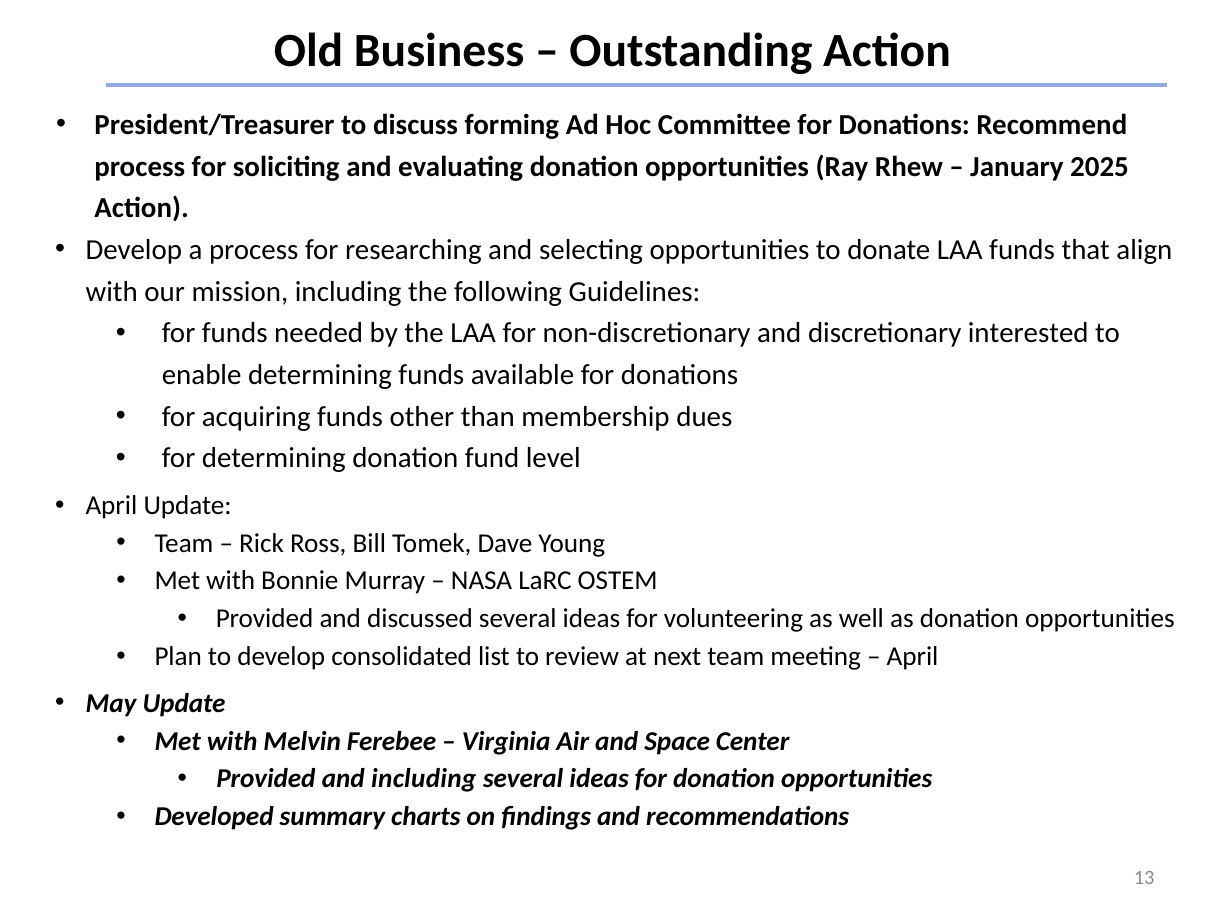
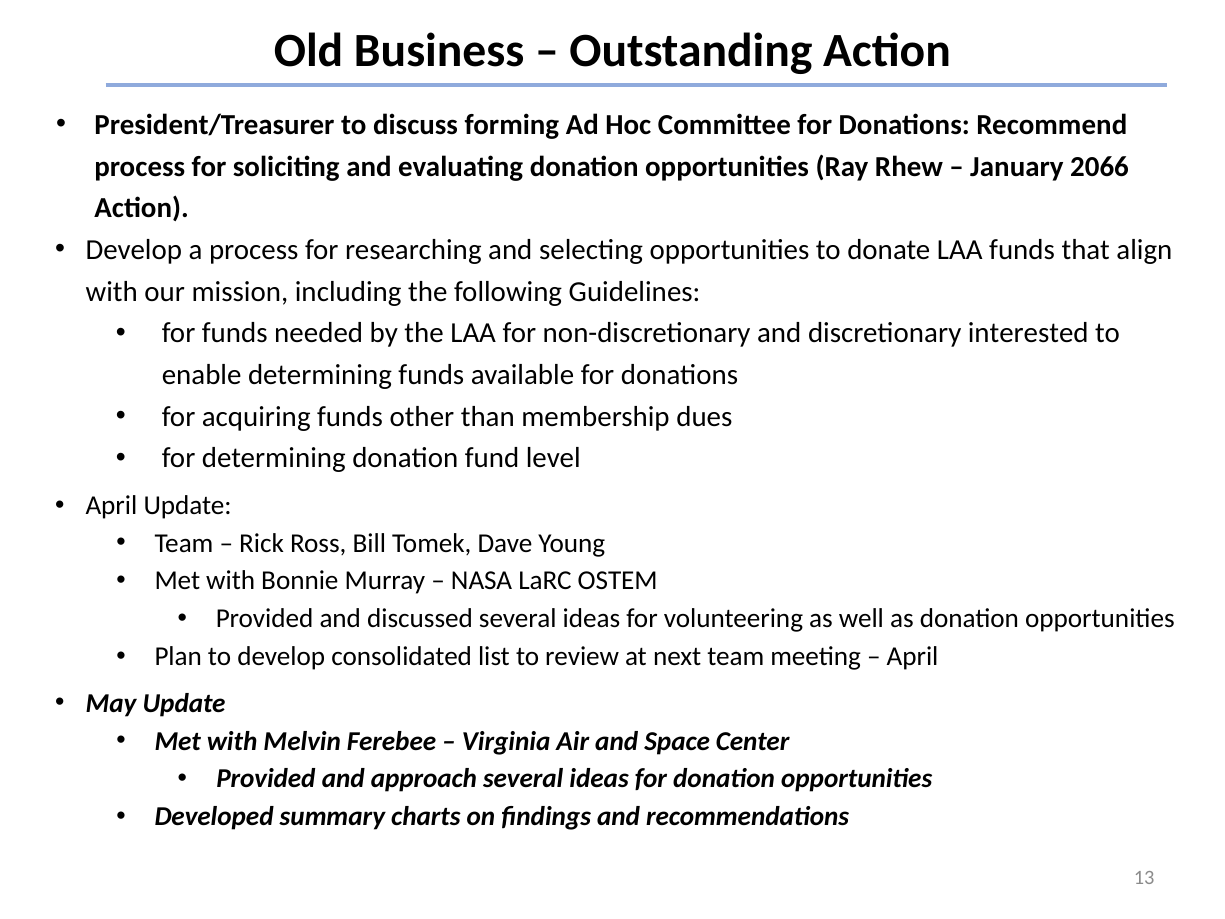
2025: 2025 -> 2066 (1099, 167)
and including: including -> approach (424, 779)
